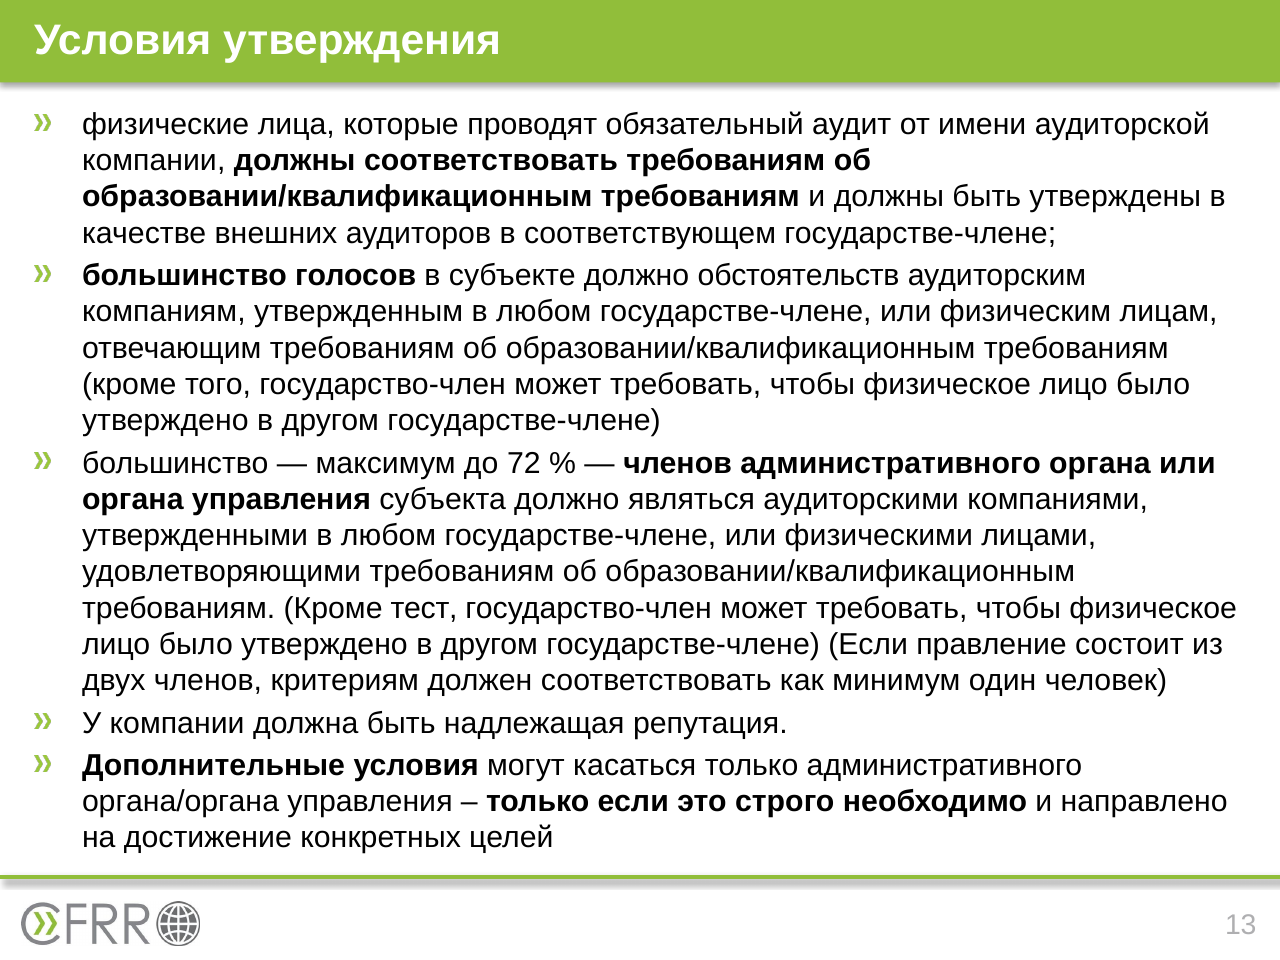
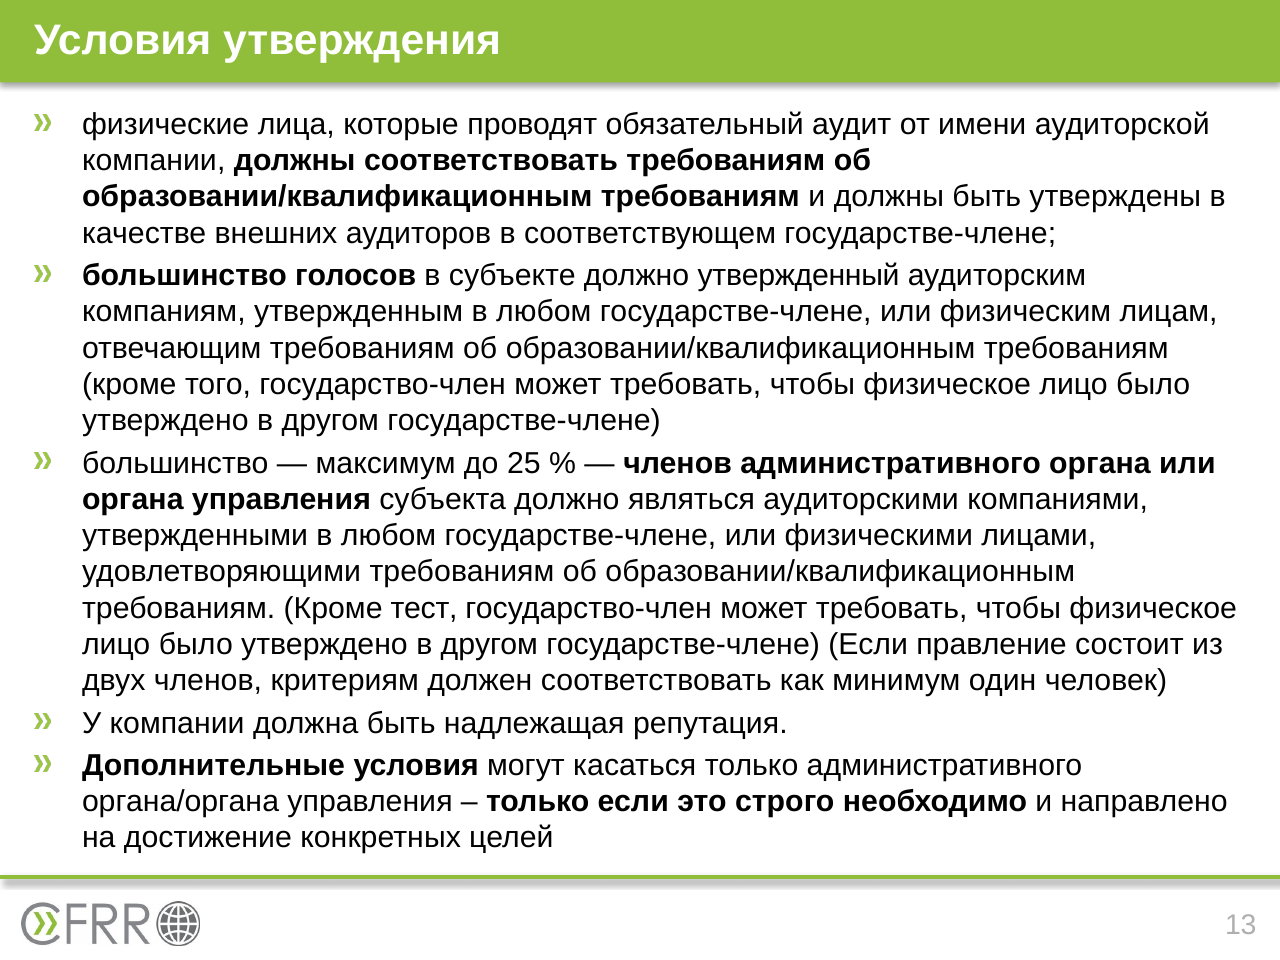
обстоятельств: обстоятельств -> утвержденный (799, 276)
72: 72 -> 25 (524, 463)
